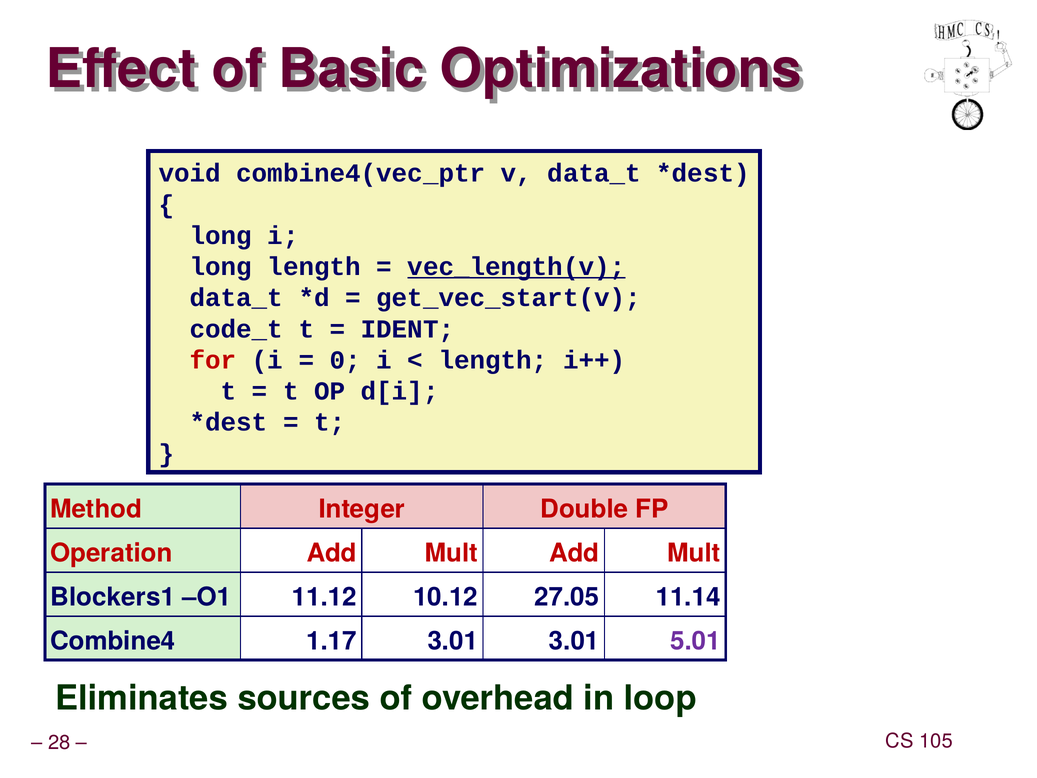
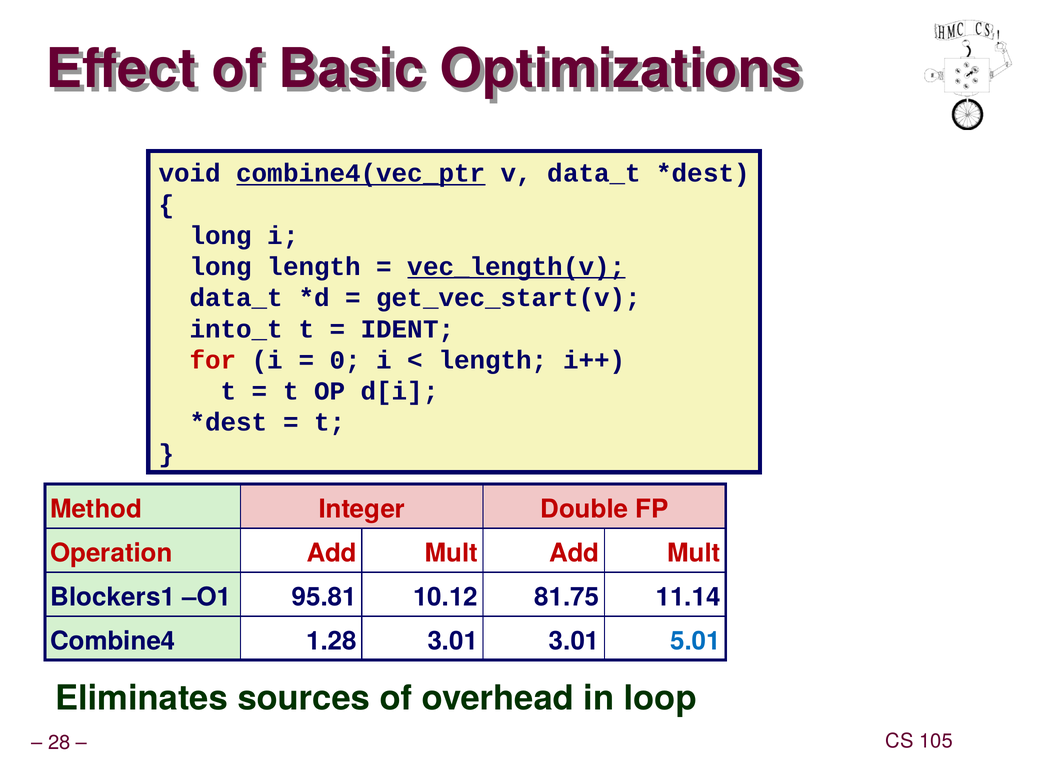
combine4(vec_ptr underline: none -> present (361, 173)
code_t: code_t -> into_t (236, 329)
11.12: 11.12 -> 95.81 (324, 597)
27.05: 27.05 -> 81.75 (567, 597)
1.17: 1.17 -> 1.28 (332, 641)
5.01 colour: purple -> blue (696, 641)
